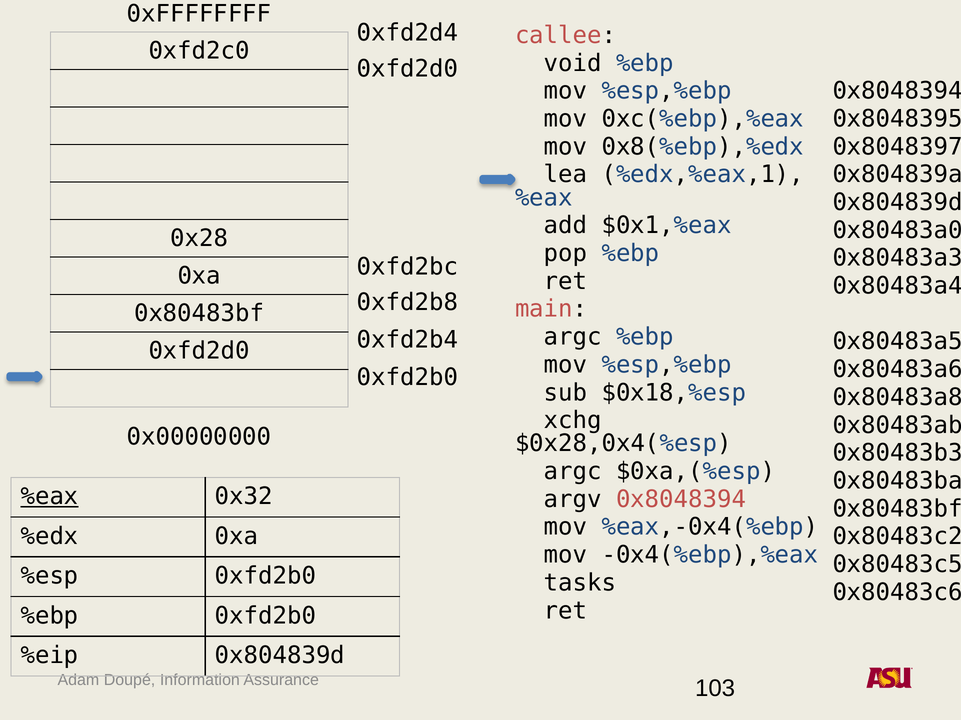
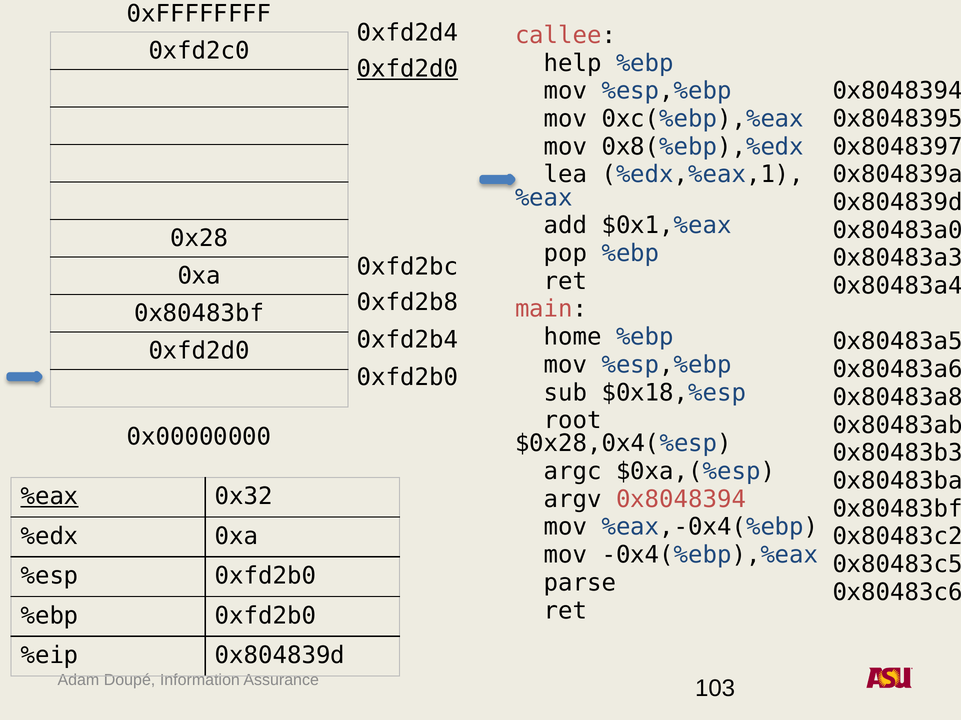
void: void -> help (573, 63)
0xfd2d0 underline: none -> present (407, 69)
argc: argc -> home (573, 337)
xchg: xchg -> root (573, 421)
tasks: tasks -> parse (580, 583)
